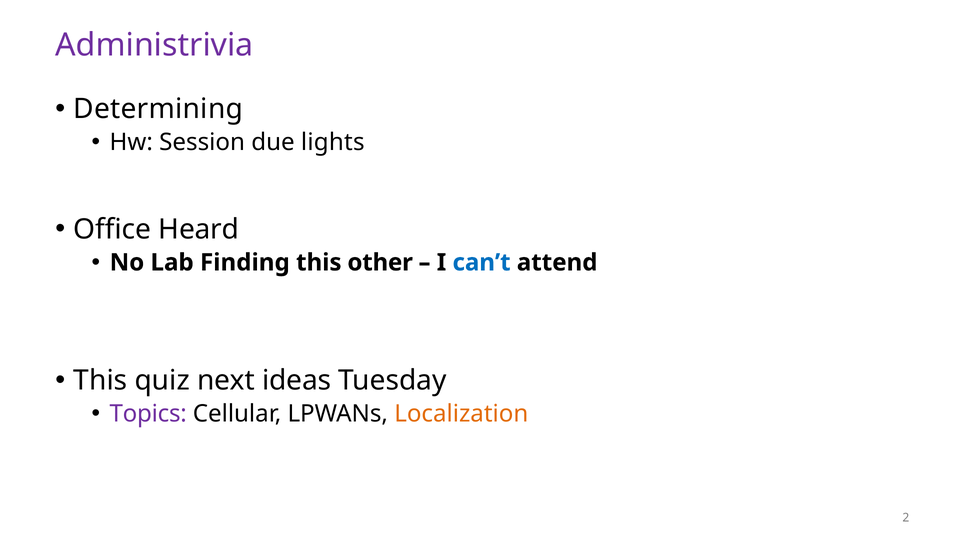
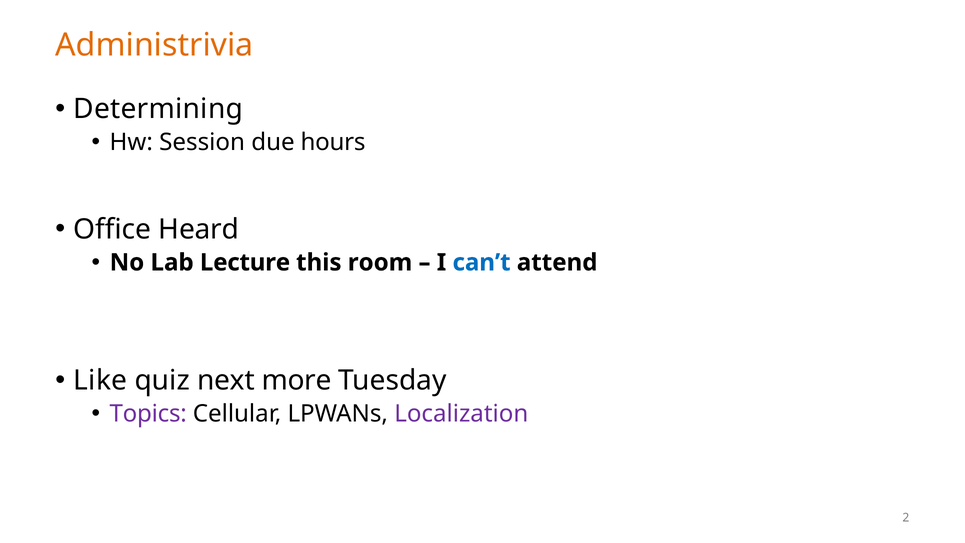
Administrivia colour: purple -> orange (154, 45)
lights: lights -> hours (333, 142)
Finding: Finding -> Lecture (245, 262)
other: other -> room (380, 262)
This: This -> Like (100, 380)
ideas: ideas -> more (297, 380)
Localization colour: orange -> purple (461, 413)
